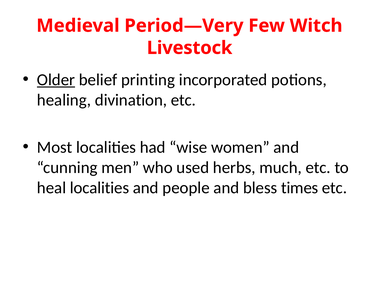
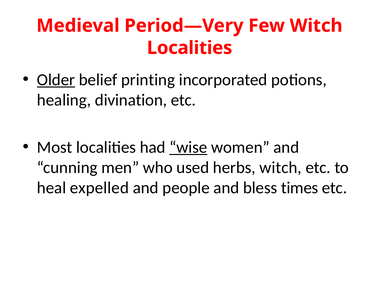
Livestock: Livestock -> Localities (190, 48)
wise underline: none -> present (188, 147)
herbs much: much -> witch (281, 167)
heal localities: localities -> expelled (99, 187)
